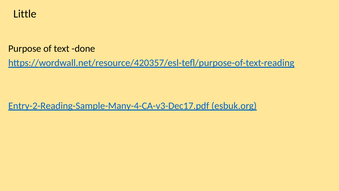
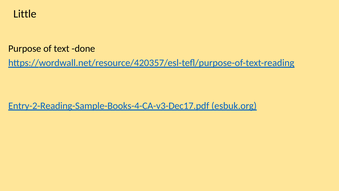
Entry-2-Reading-Sample-Many-4-CA-v3-Dec17.pdf: Entry-2-Reading-Sample-Many-4-CA-v3-Dec17.pdf -> Entry-2-Reading-Sample-Books-4-CA-v3-Dec17.pdf (109, 106)
